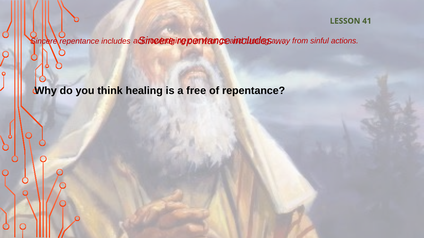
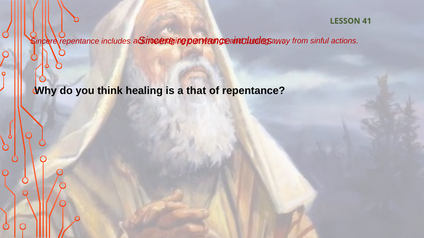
free: free -> that (196, 91)
